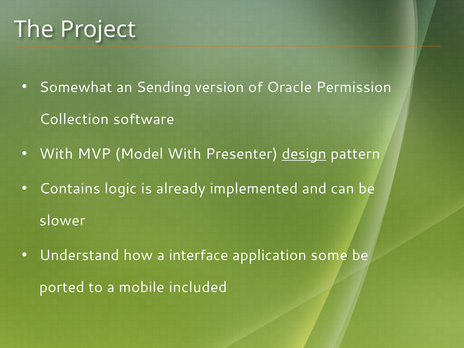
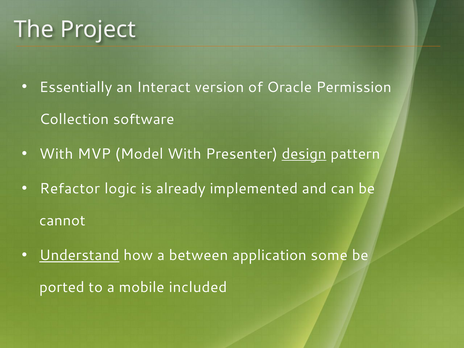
Somewhat: Somewhat -> Essentially (76, 87)
Sending: Sending -> Interact (164, 87)
Contains: Contains -> Refactor (70, 189)
slower: slower -> cannot (62, 221)
Understand underline: none -> present (79, 255)
interface: interface -> between (198, 255)
